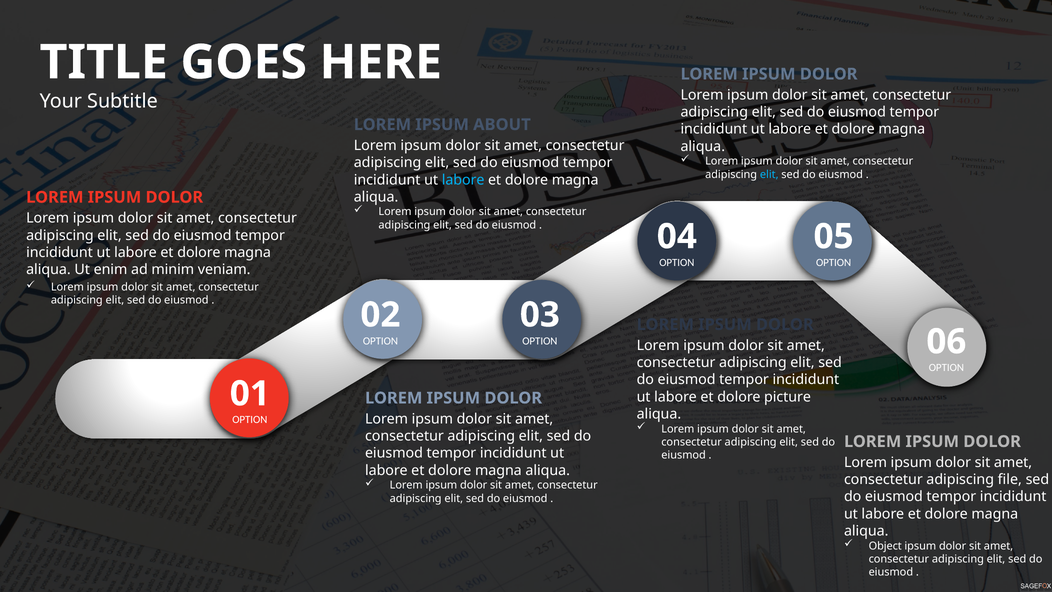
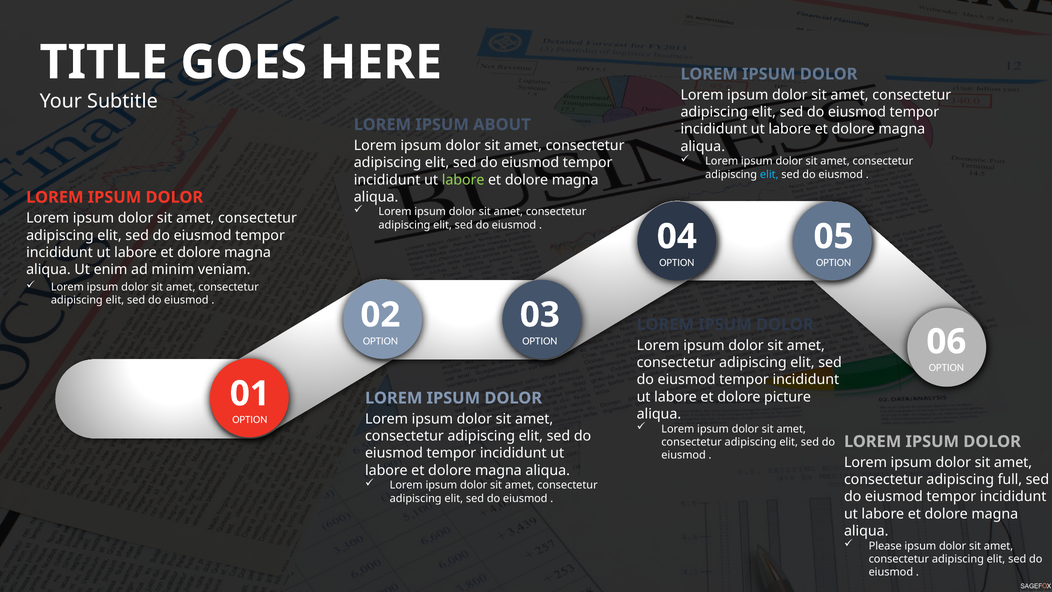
labore colour: light blue -> light green (463, 180)
file: file -> full (1010, 479)
Object: Object -> Please (885, 546)
